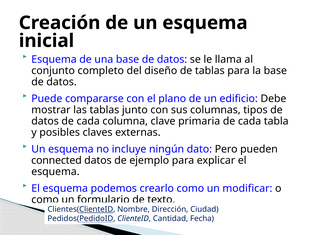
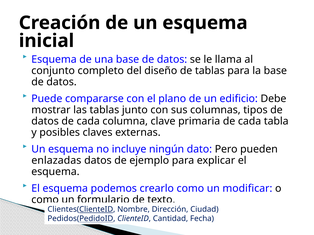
connected: connected -> enlazadas (56, 161)
